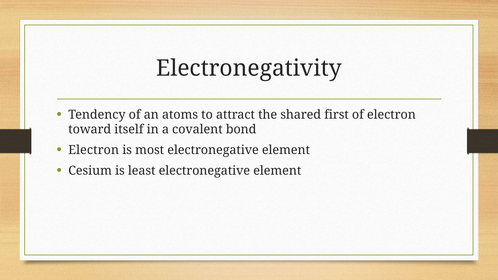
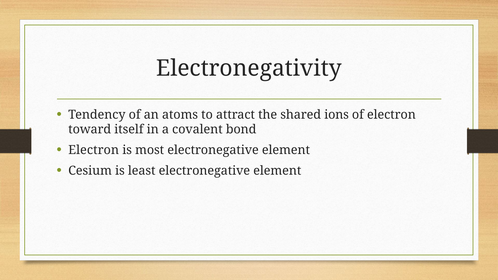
first: first -> ions (337, 115)
